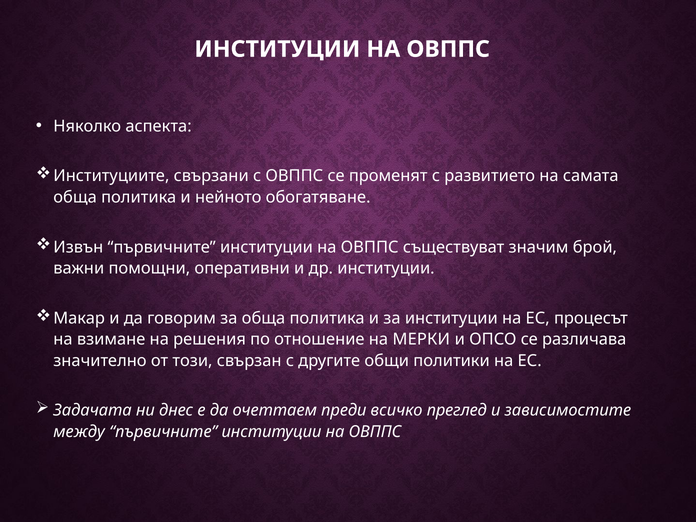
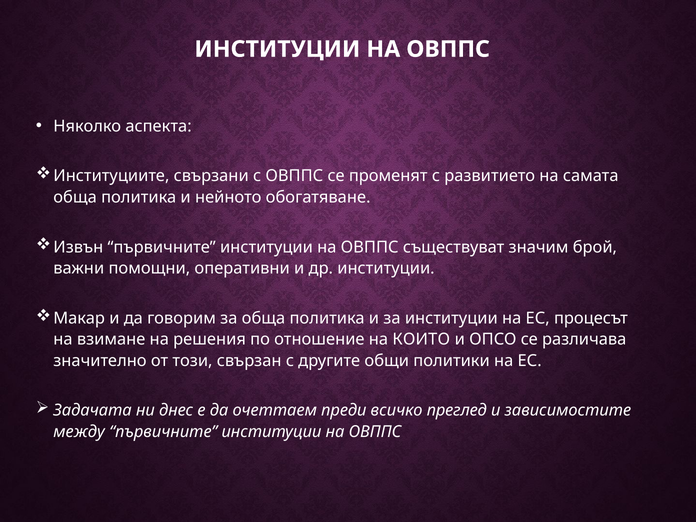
МЕРКИ: МЕРКИ -> КОИТО (421, 339)
